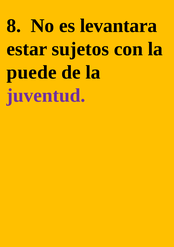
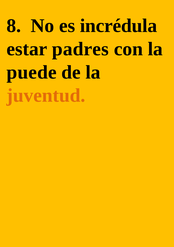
levantara: levantara -> incrédula (119, 26)
sujetos: sujetos -> padres (80, 49)
juventud colour: purple -> orange (46, 95)
